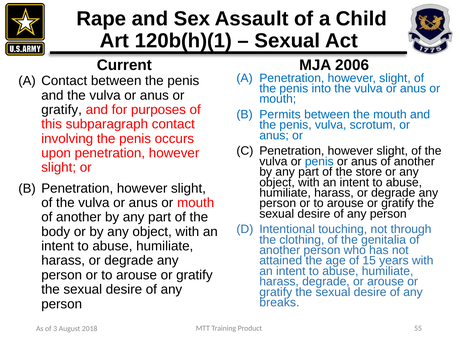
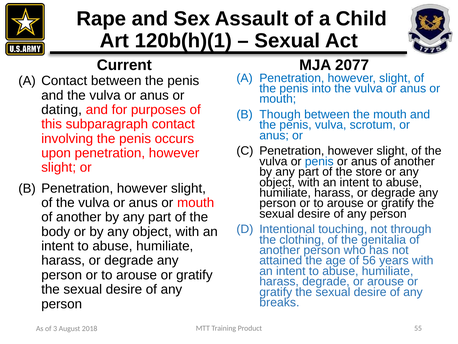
2006: 2006 -> 2077 (352, 65)
gratify: gratify -> dating (62, 110)
Permits: Permits -> Though (280, 114)
15: 15 -> 56 (369, 260)
